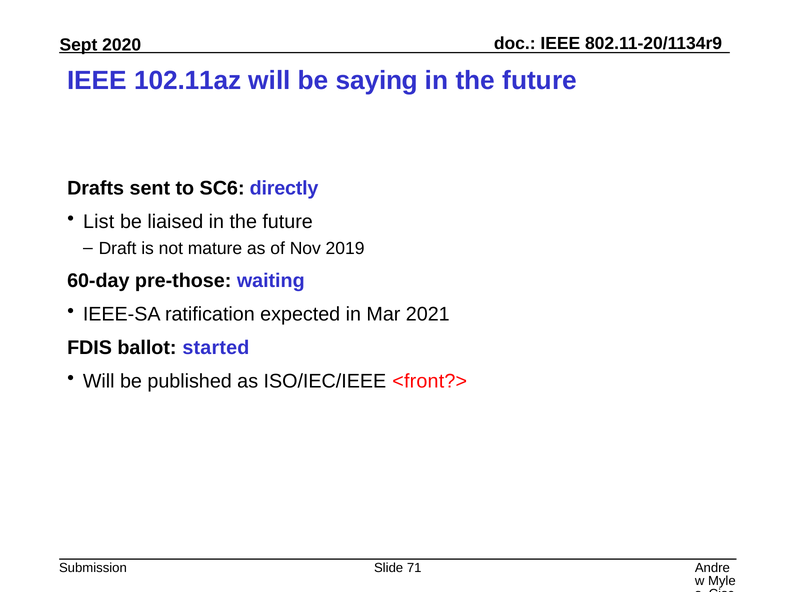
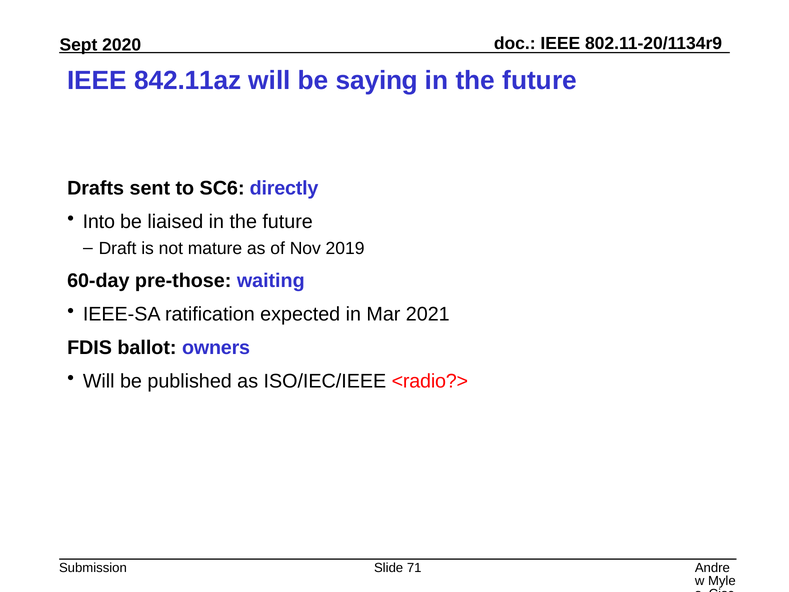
102.11az: 102.11az -> 842.11az (188, 81)
List: List -> Into (99, 222)
started: started -> owners (216, 348)
<front?>: <front?> -> <radio?> (430, 381)
